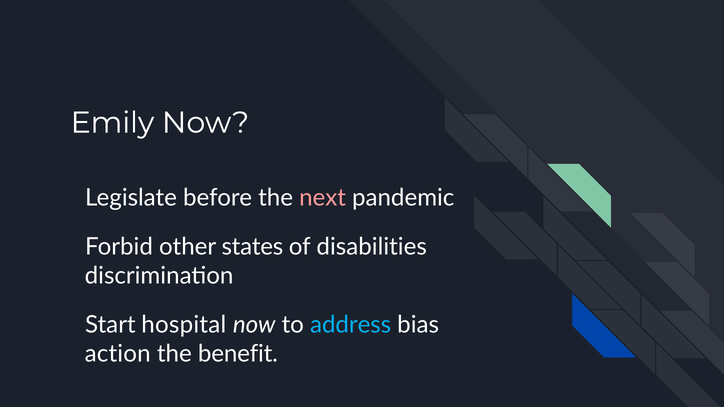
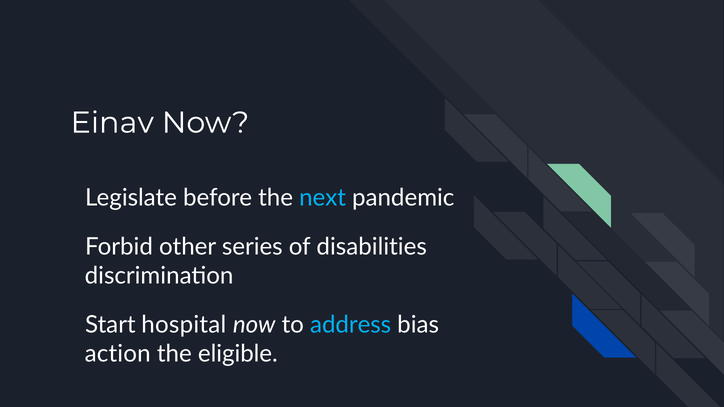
Emily: Emily -> Einav (112, 123)
next colour: pink -> light blue (323, 198)
states: states -> series (252, 247)
benefit: benefit -> eligible (238, 354)
